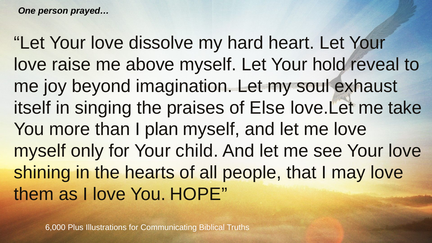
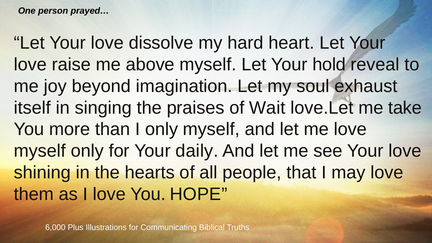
Else: Else -> Wait (267, 108)
I plan: plan -> only (162, 129)
child: child -> daily (197, 151)
